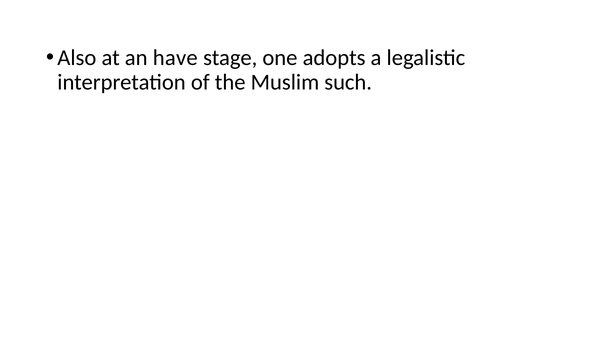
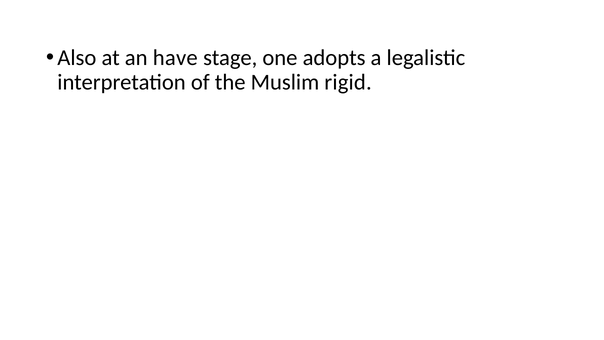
such: such -> rigid (348, 82)
